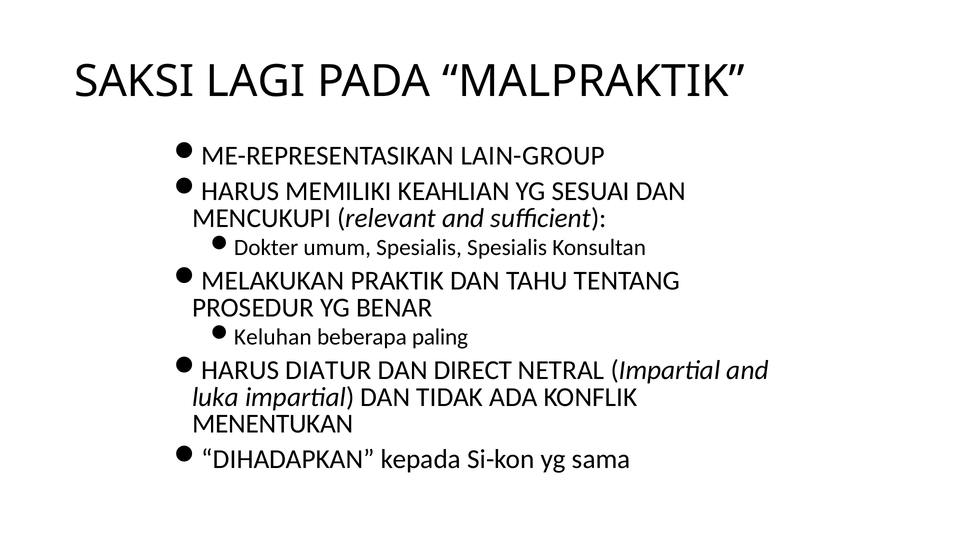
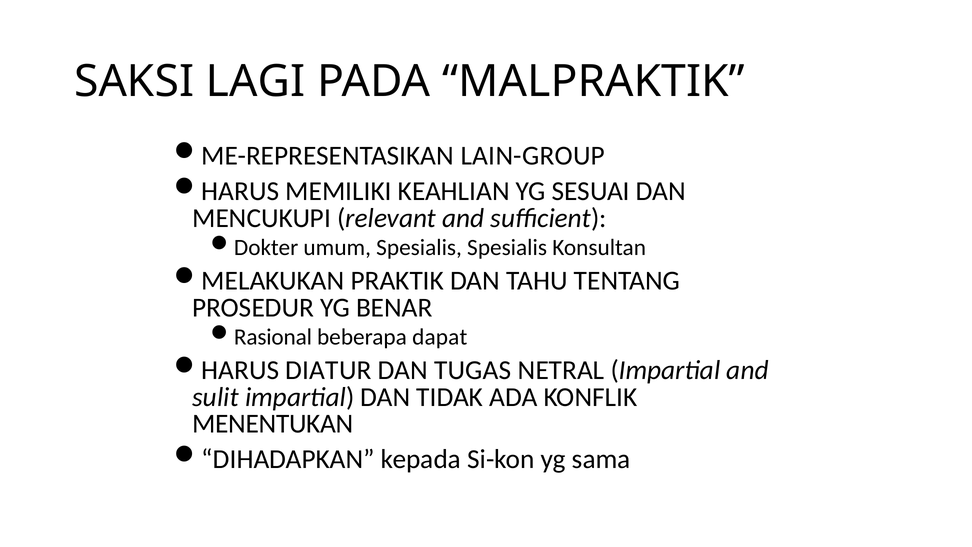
Keluhan: Keluhan -> Rasional (273, 337)
paling: paling -> dapat (440, 337)
DIRECT: DIRECT -> TUGAS (473, 370)
luka: luka -> sulit (216, 397)
